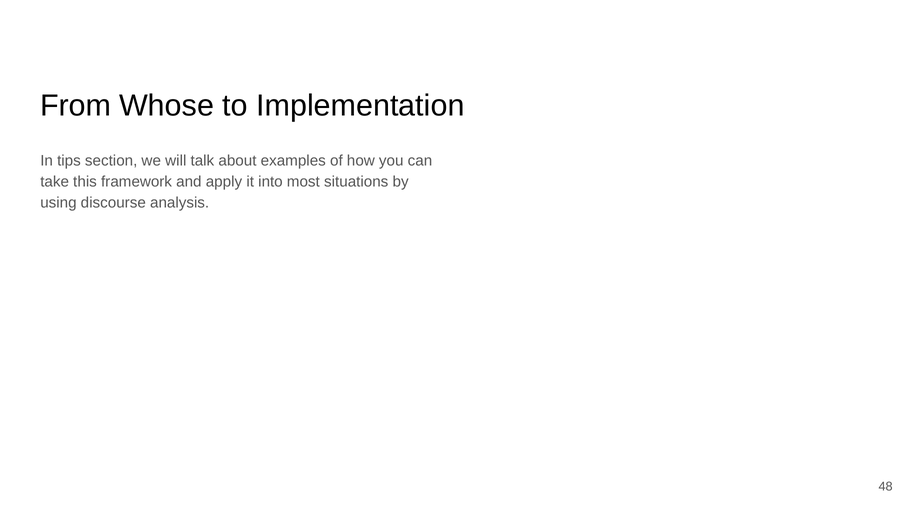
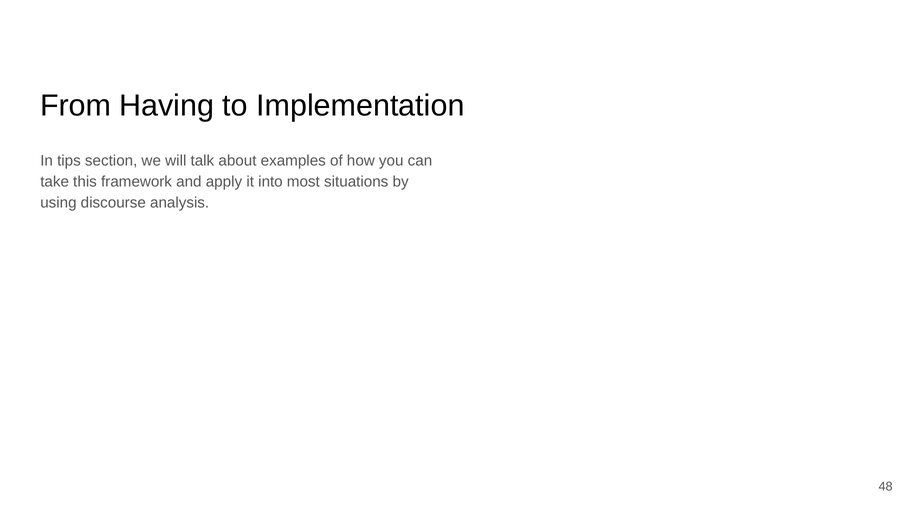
Whose: Whose -> Having (167, 106)
